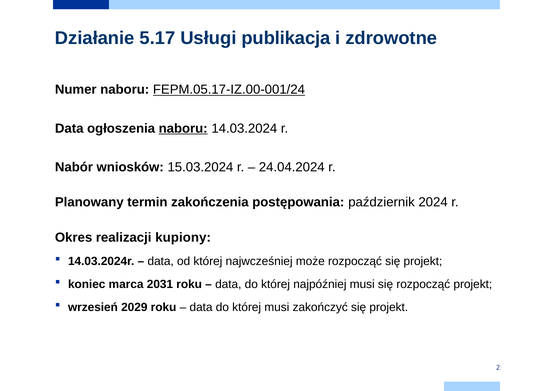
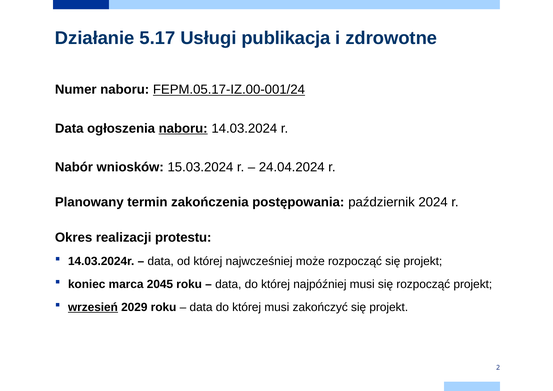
kupiony: kupiony -> protestu (183, 237)
2031: 2031 -> 2045 (160, 284)
wrzesień underline: none -> present (93, 307)
